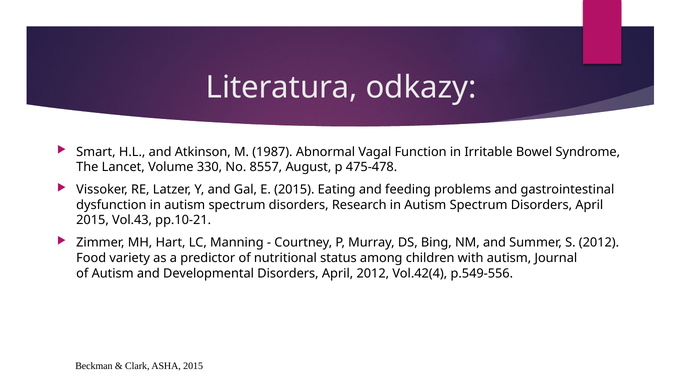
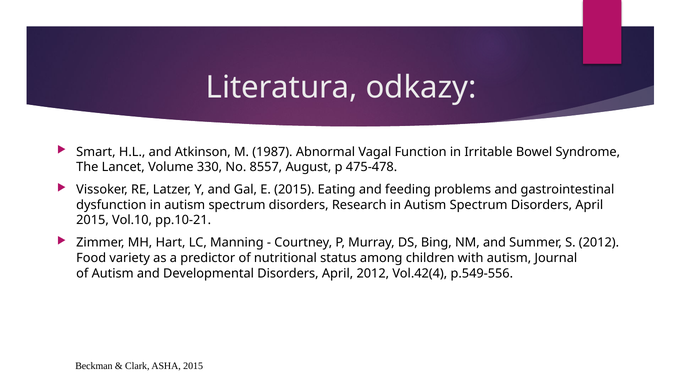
Vol.43: Vol.43 -> Vol.10 (132, 220)
